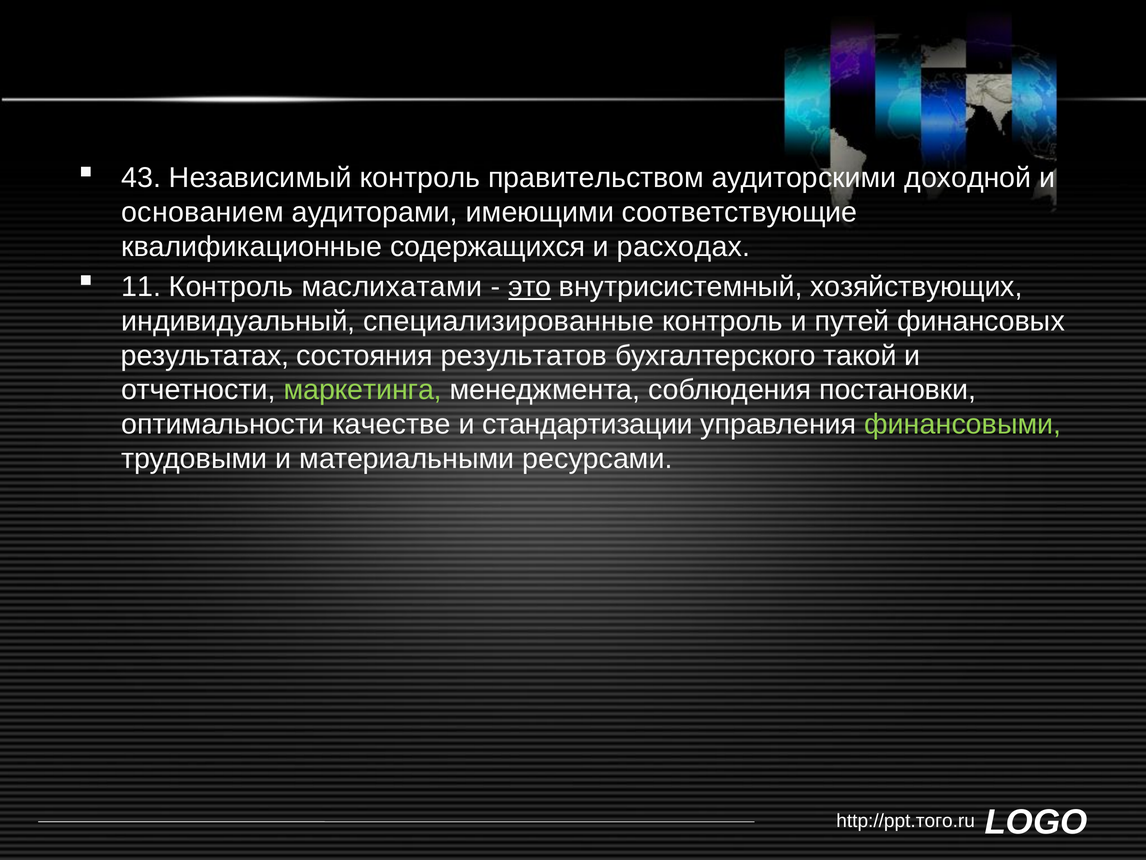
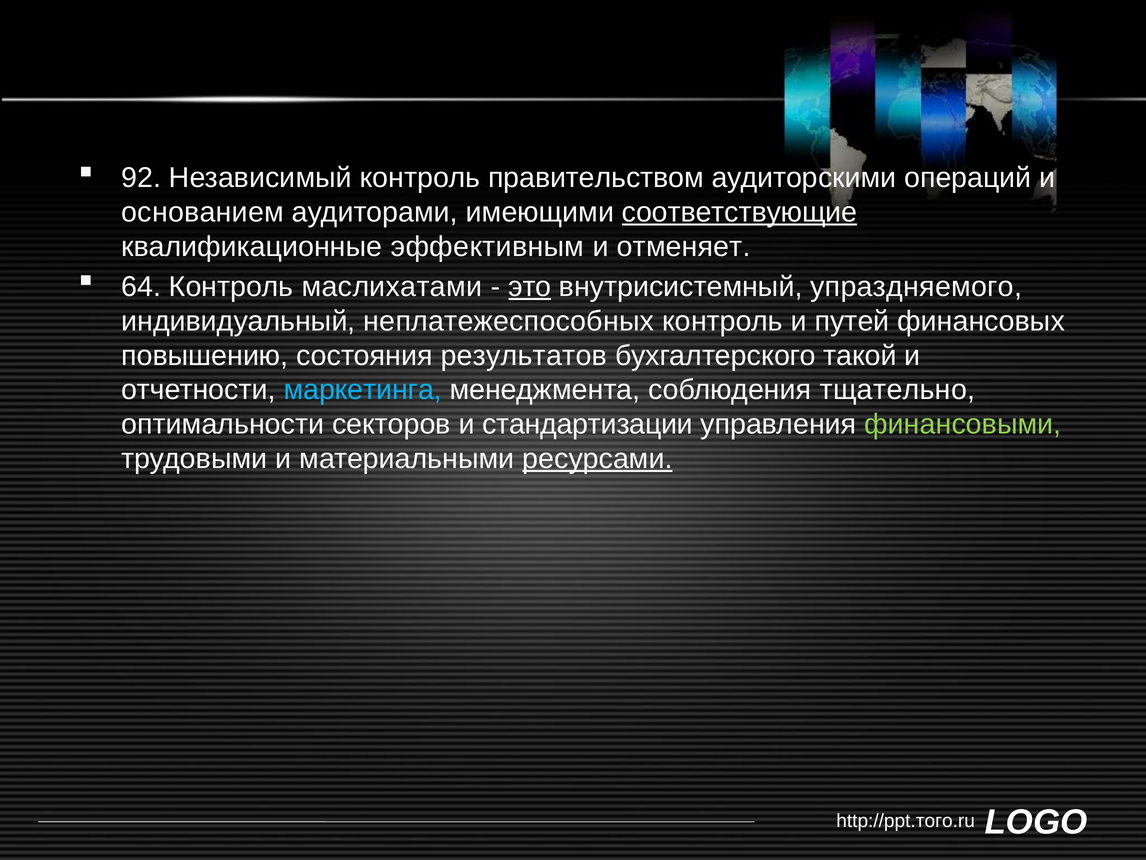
43: 43 -> 92 (141, 178)
доходной: доходной -> операций (968, 178)
соответствующие underline: none -> present (740, 212)
содержащихся: содержащихся -> эффективным (487, 246)
расходах: расходах -> отменяет (684, 246)
11: 11 -> 64 (141, 287)
хозяйствующих: хозяйствующих -> упраздняемого (916, 287)
специализированные: специализированные -> неплатежеспособных (509, 321)
результатах: результатах -> повышению (205, 355)
маркетинга colour: light green -> light blue (363, 390)
постановки: постановки -> тщательно (897, 390)
качестве: качестве -> секторов (391, 424)
ресурсами underline: none -> present (597, 459)
